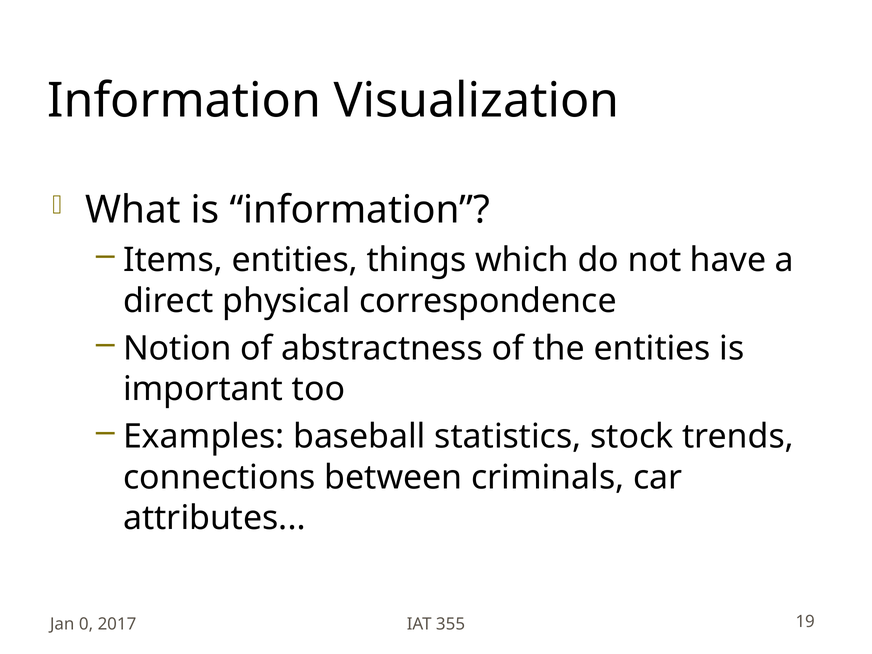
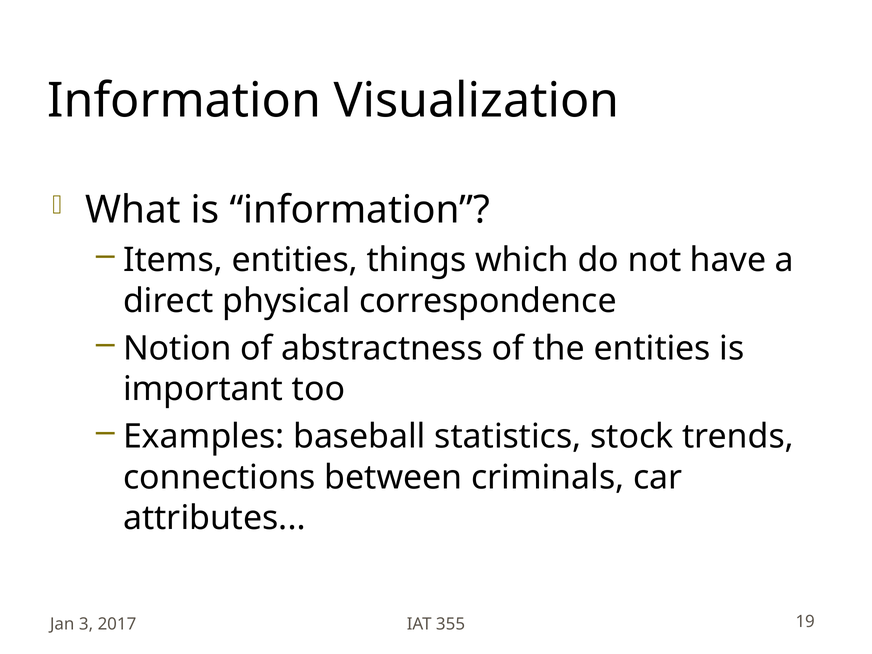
0: 0 -> 3 (86, 624)
